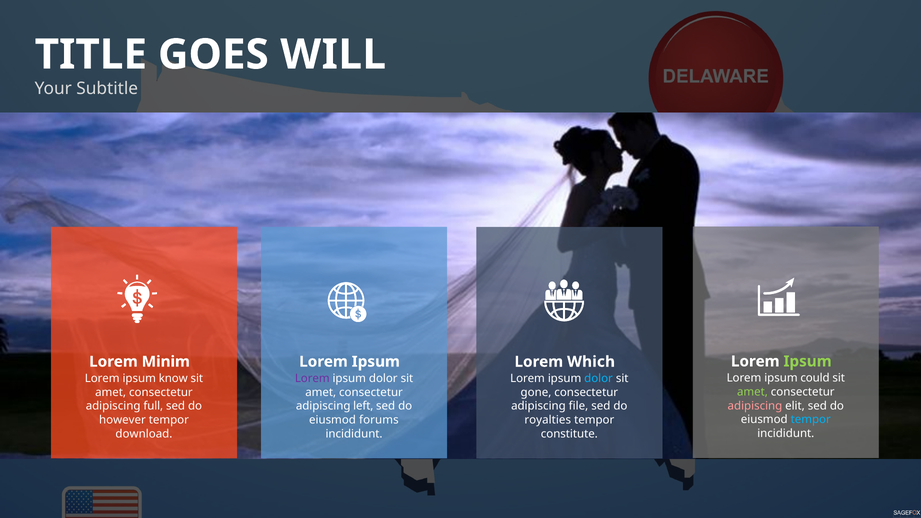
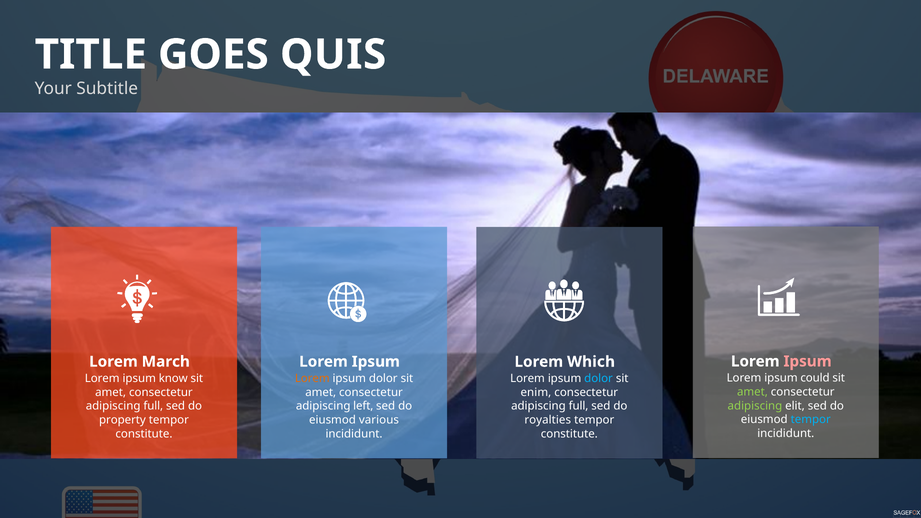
WILL: WILL -> QUIS (333, 55)
Ipsum colour: light green -> pink (808, 361)
Minim: Minim -> March (166, 362)
Lorem colour: purple -> orange (312, 379)
gone: gone -> enim (536, 392)
adipiscing colour: pink -> light green (755, 406)
file: file -> full (579, 406)
however: however -> property (122, 420)
forums: forums -> various (379, 420)
download: download -> constitute (144, 434)
